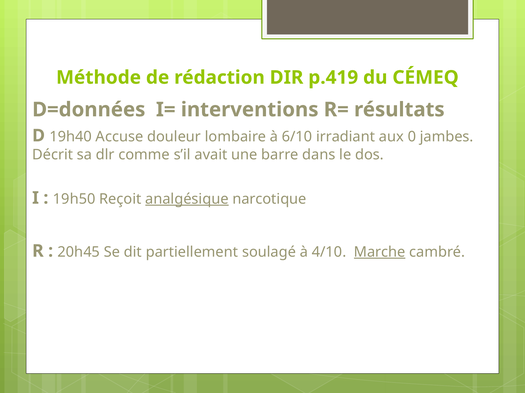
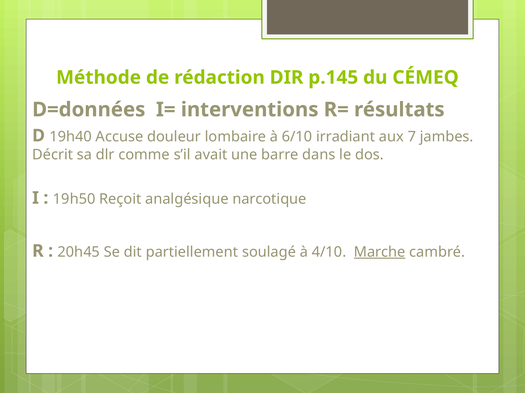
p.419: p.419 -> p.145 (333, 78)
0: 0 -> 7 (412, 137)
analgésique underline: present -> none (187, 199)
